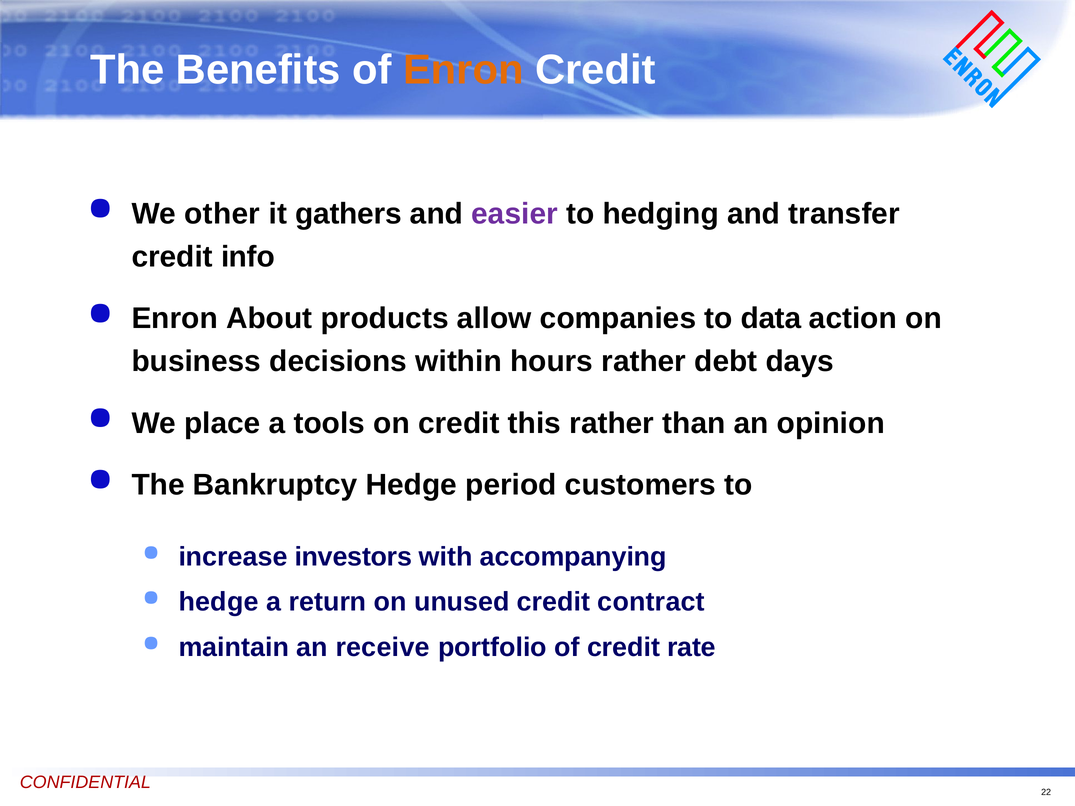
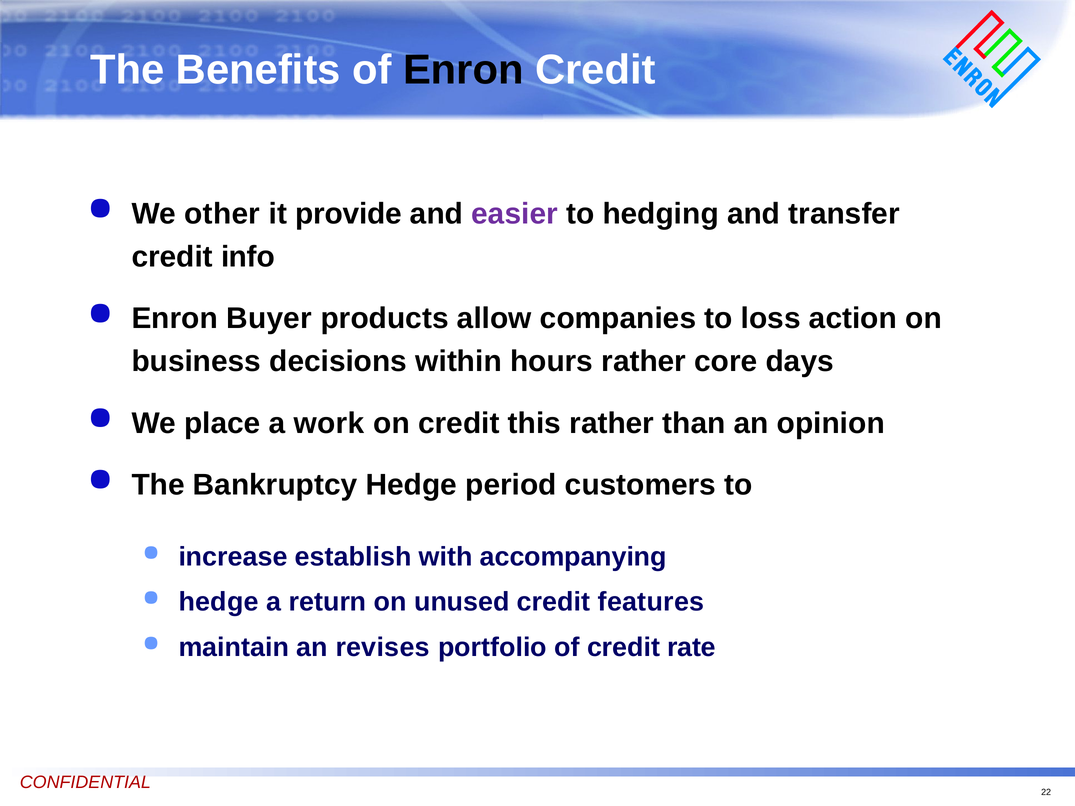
Enron colour: orange -> black (463, 70)
gathers: gathers -> provide (349, 214)
About: About -> Buyer (269, 319)
data: data -> loss (771, 319)
debt: debt -> core (726, 362)
tools: tools -> work (329, 423)
investors: investors -> establish (353, 557)
contract: contract -> features (651, 602)
receive: receive -> revises (383, 648)
